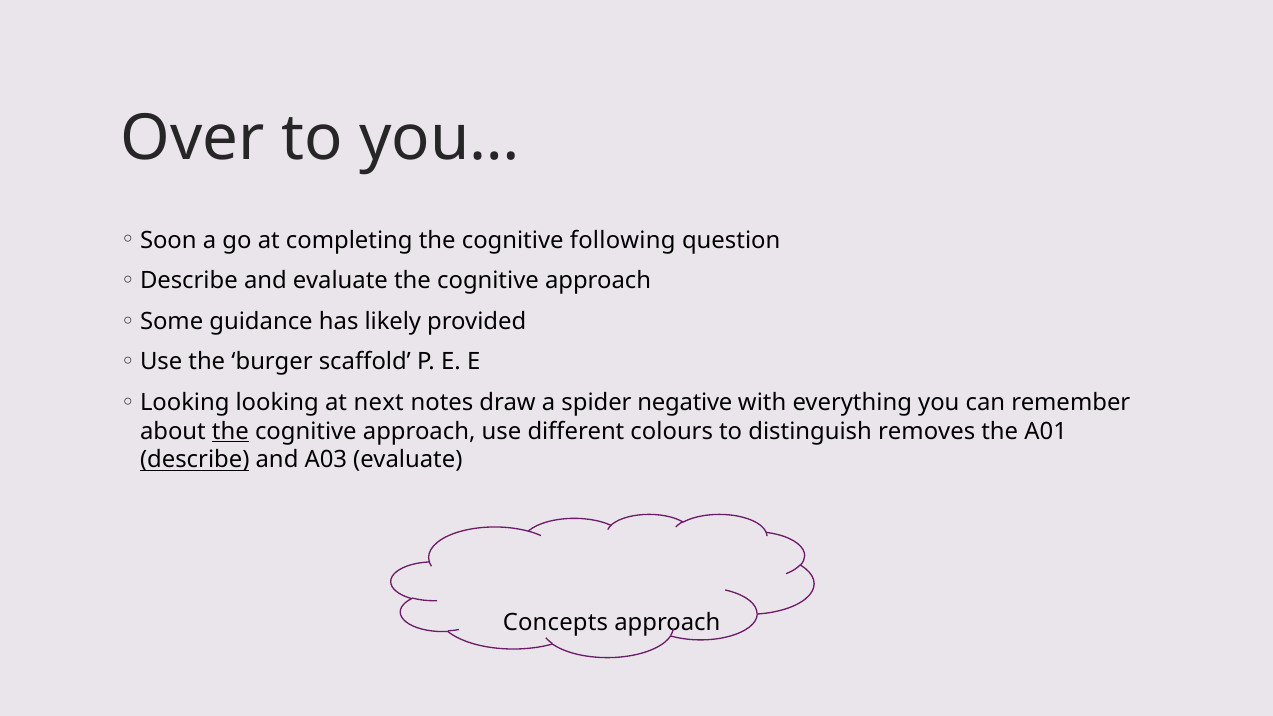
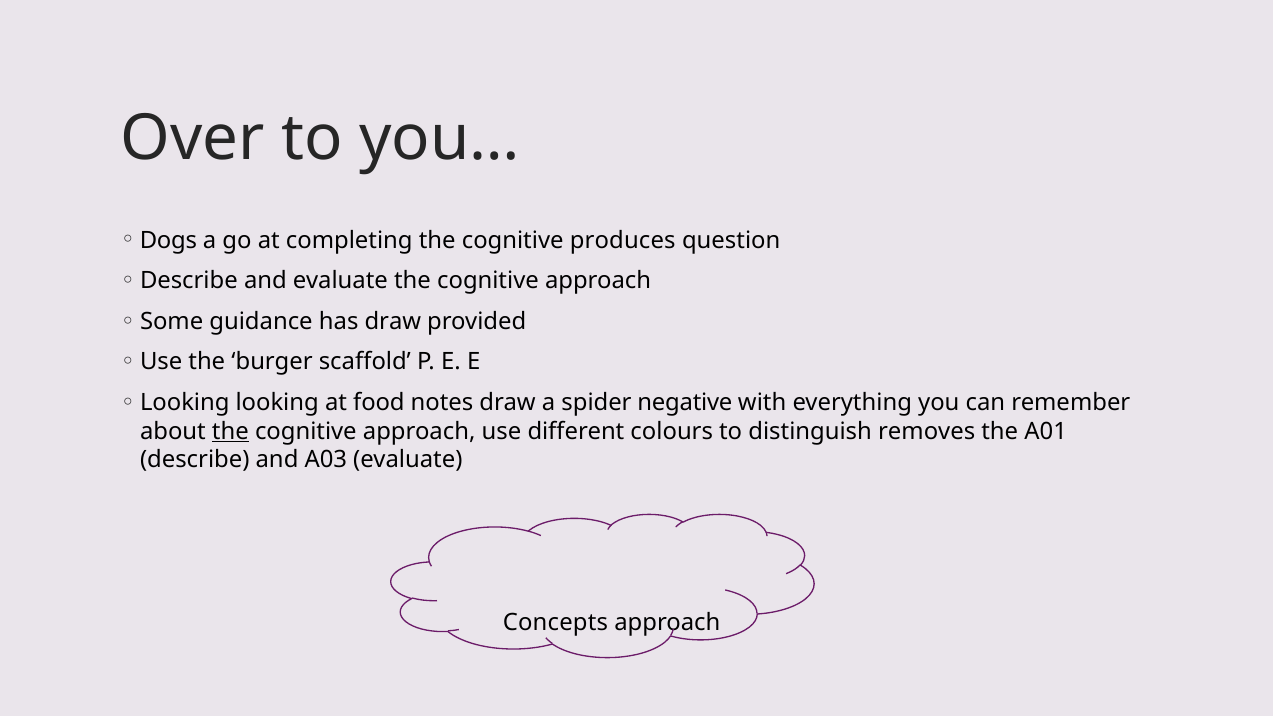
Soon: Soon -> Dogs (168, 240)
following: following -> produces (623, 240)
has likely: likely -> draw (393, 322)
next: next -> food (379, 403)
describe underline: present -> none (195, 460)
